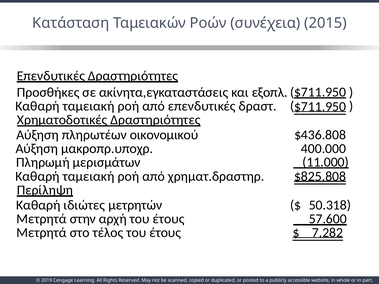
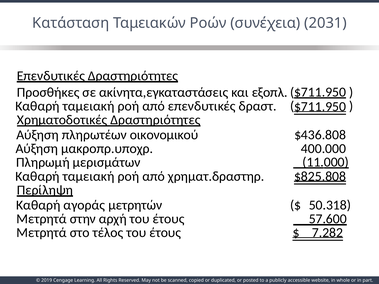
2015: 2015 -> 2031 (326, 23)
ιδιώτες: ιδιώτες -> αγοράς (84, 205)
